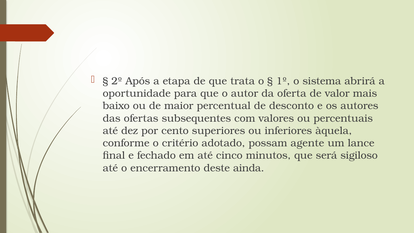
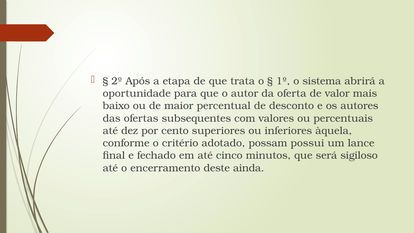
agente: agente -> possui (307, 143)
